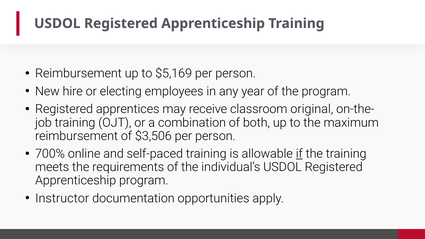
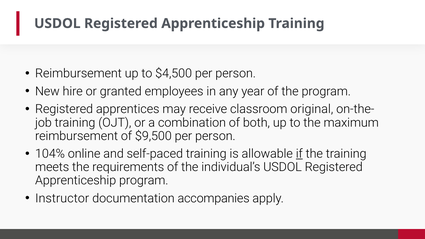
$5,169: $5,169 -> $4,500 (174, 74)
electing: electing -> granted (121, 91)
$3,506: $3,506 -> $9,500 (153, 136)
700%: 700% -> 104% (50, 154)
opportunities: opportunities -> accompanies (214, 198)
